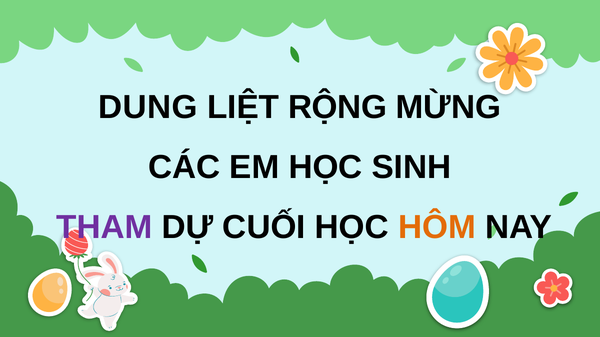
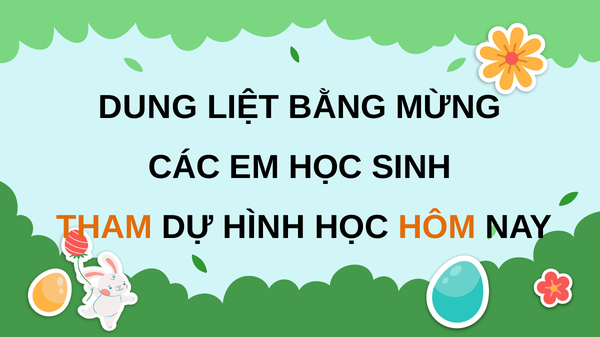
RỘNG: RỘNG -> BẰNG (337, 108)
THAM colour: purple -> orange (104, 227)
CUỐI: CUỐI -> HÌNH (264, 227)
